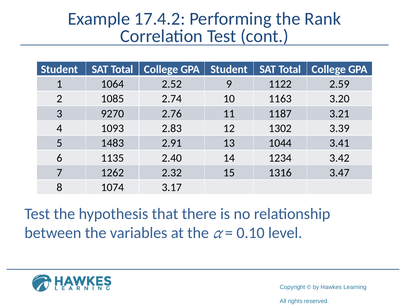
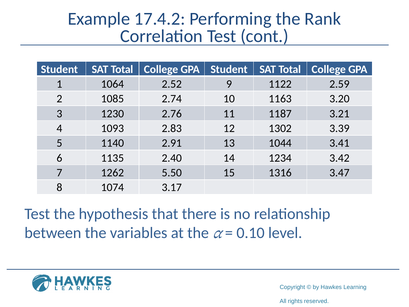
9270: 9270 -> 1230 (112, 114)
1483: 1483 -> 1140 (112, 143)
2.32: 2.32 -> 5.50 (172, 173)
